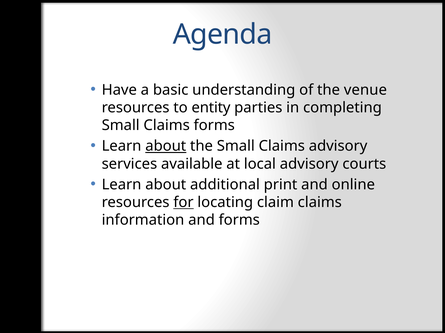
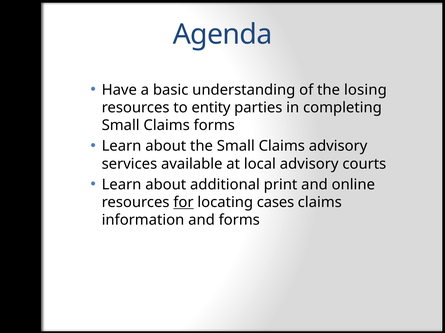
venue: venue -> losing (365, 90)
about underline: present -> none (166, 146)
claim: claim -> cases (275, 203)
